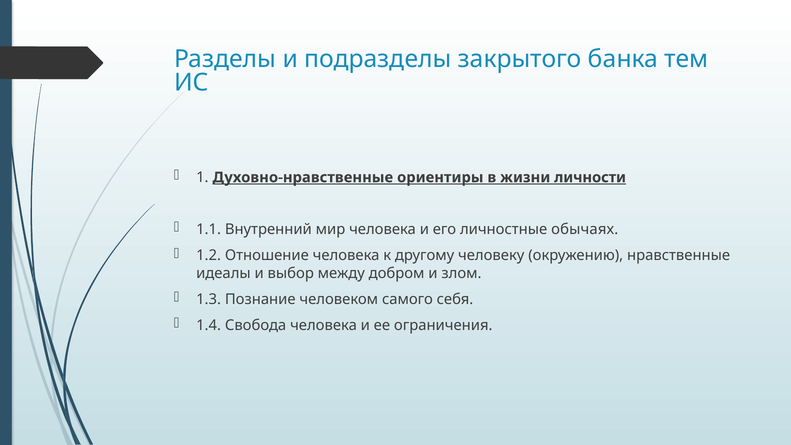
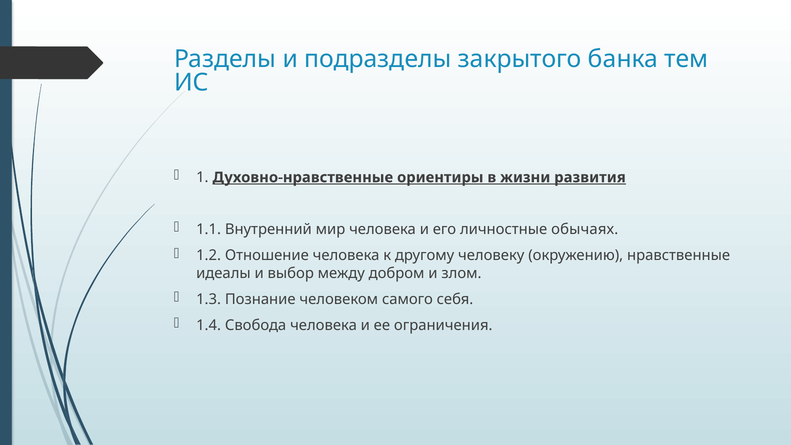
личности: личности -> развития (590, 177)
